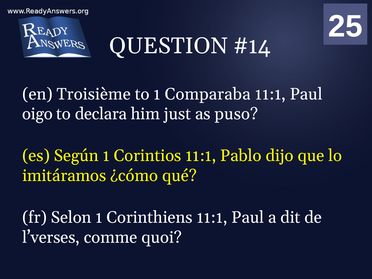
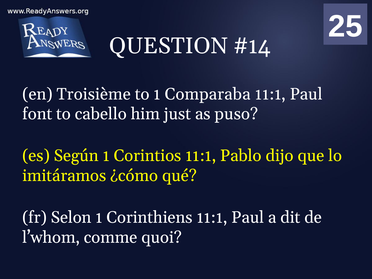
oigo: oigo -> font (37, 114)
declara: declara -> cabello (101, 114)
l’verses: l’verses -> l’whom (51, 237)
